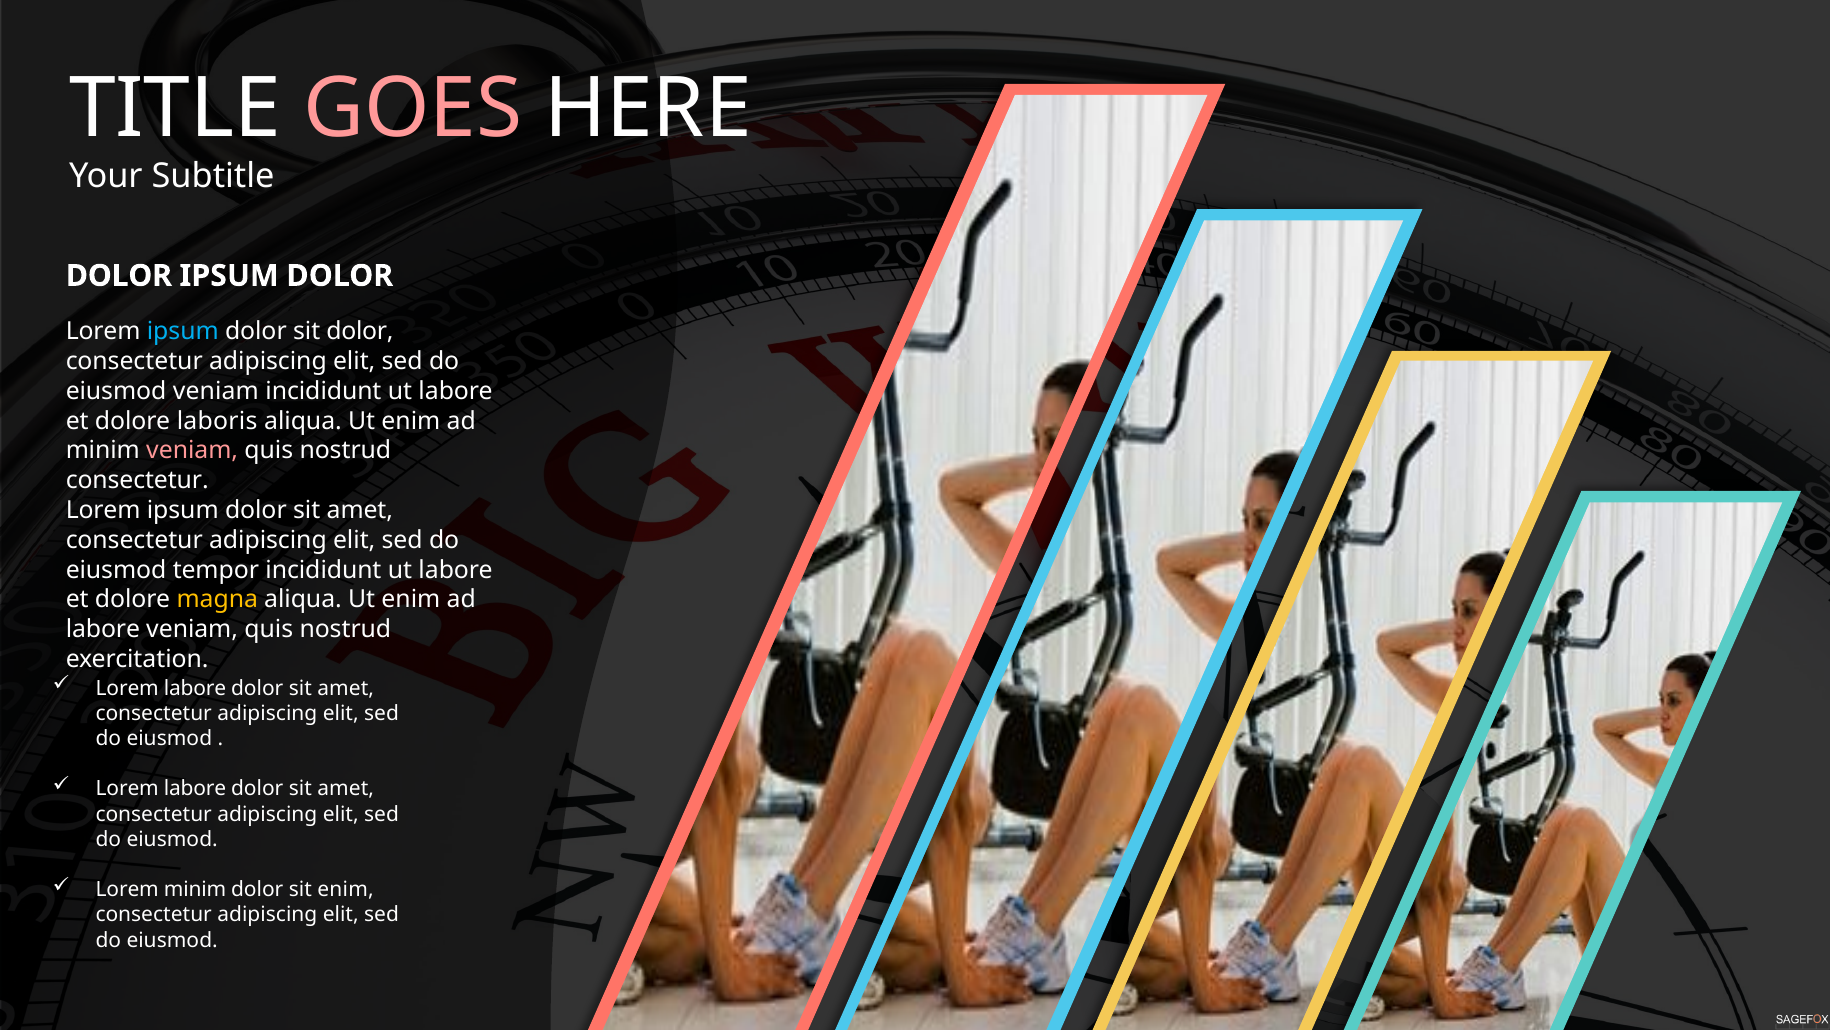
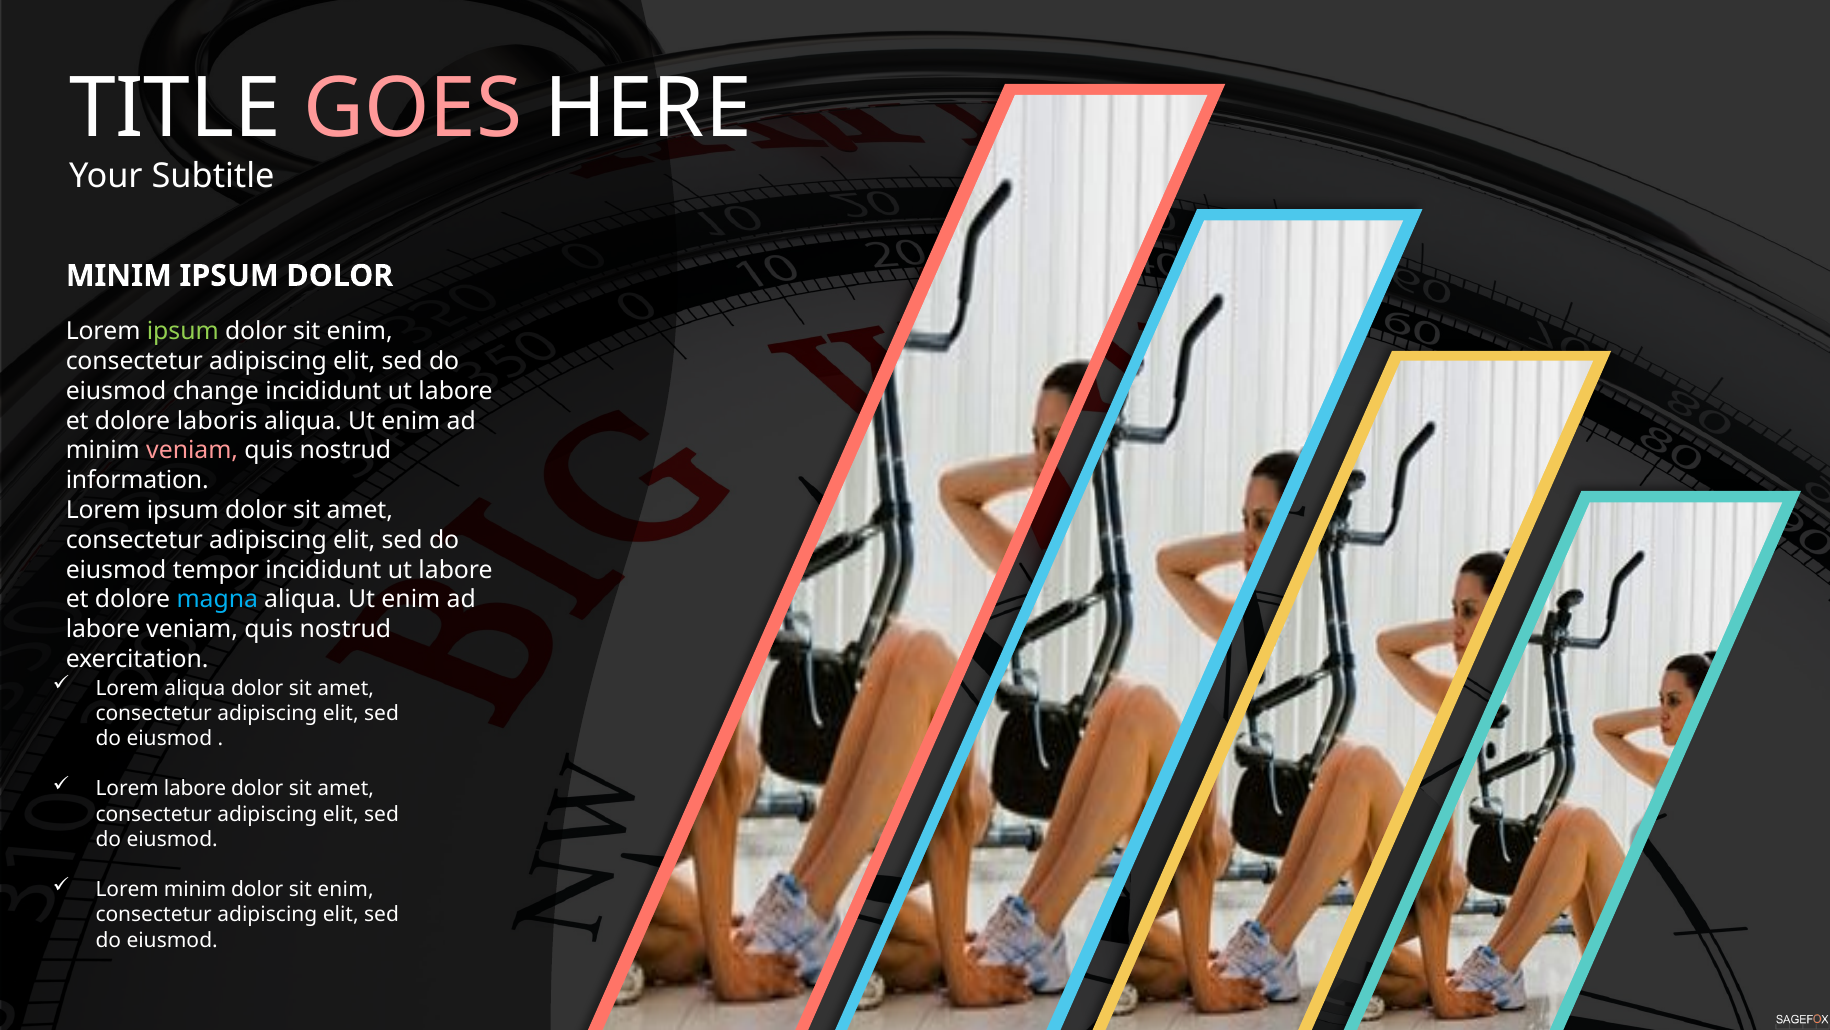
DOLOR: DOLOR -> MINIM (119, 276)
ipsum colour: light blue -> light green (183, 331)
dolor: dolor -> enim (360, 331)
eiusmod veniam: veniam -> change (216, 391)
consectetur: consectetur -> information (137, 480)
magna colour: yellow -> light blue (217, 599)
labore: labore -> aliqua (195, 688)
